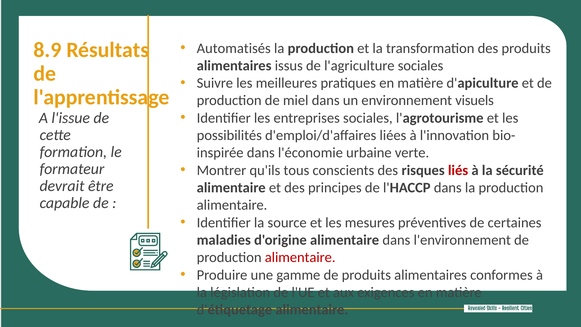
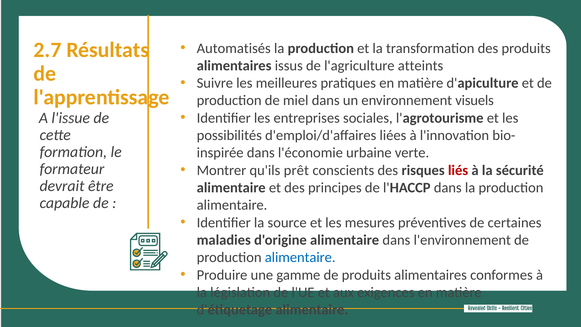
8.9: 8.9 -> 2.7 (48, 50)
l'agriculture sociales: sociales -> atteints (421, 66)
tous: tous -> prêt (296, 170)
alimentaire colour: red -> blue (300, 257)
